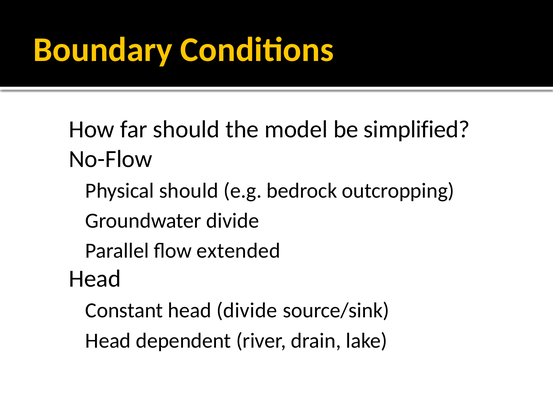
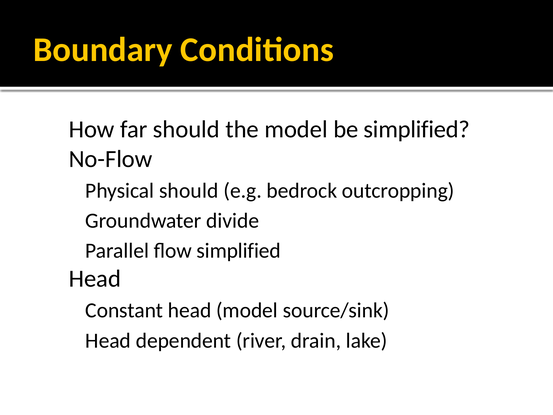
flow extended: extended -> simplified (239, 251)
head divide: divide -> model (247, 310)
